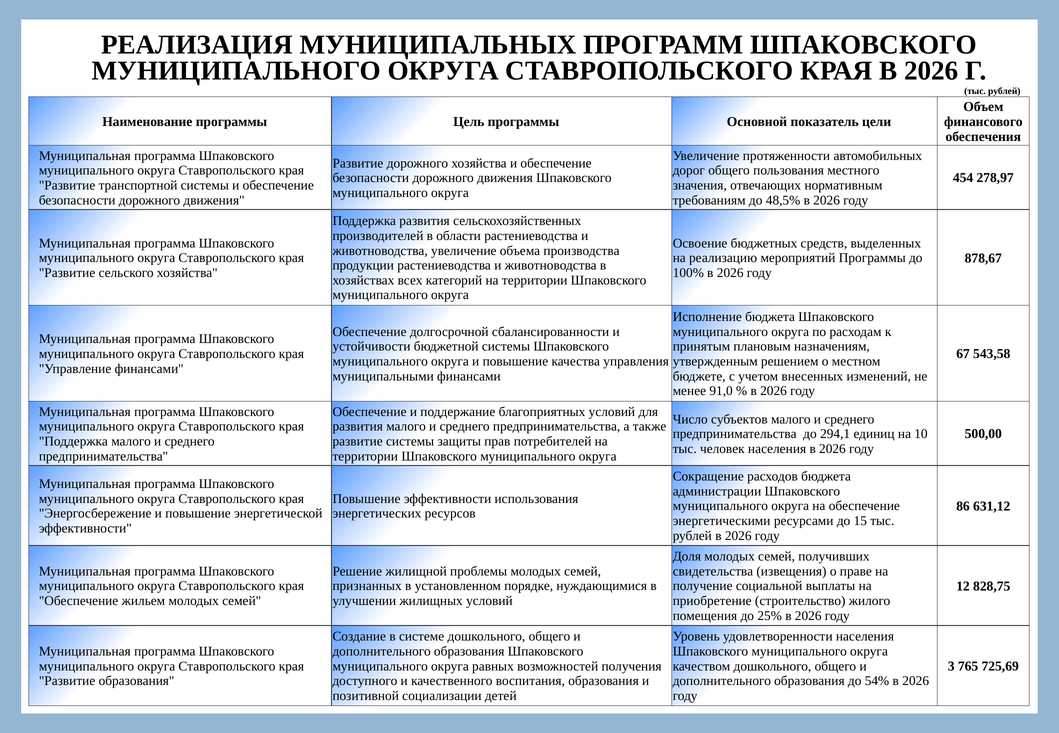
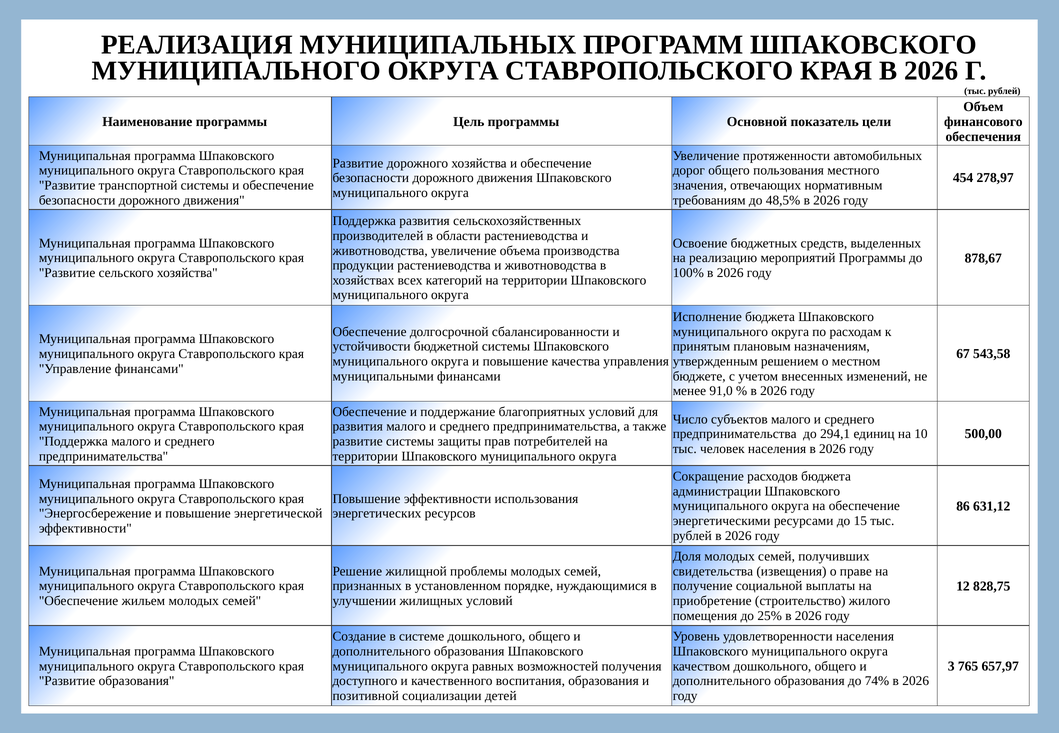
725,69: 725,69 -> 657,97 (1000, 666)
54%: 54% -> 74% (877, 681)
